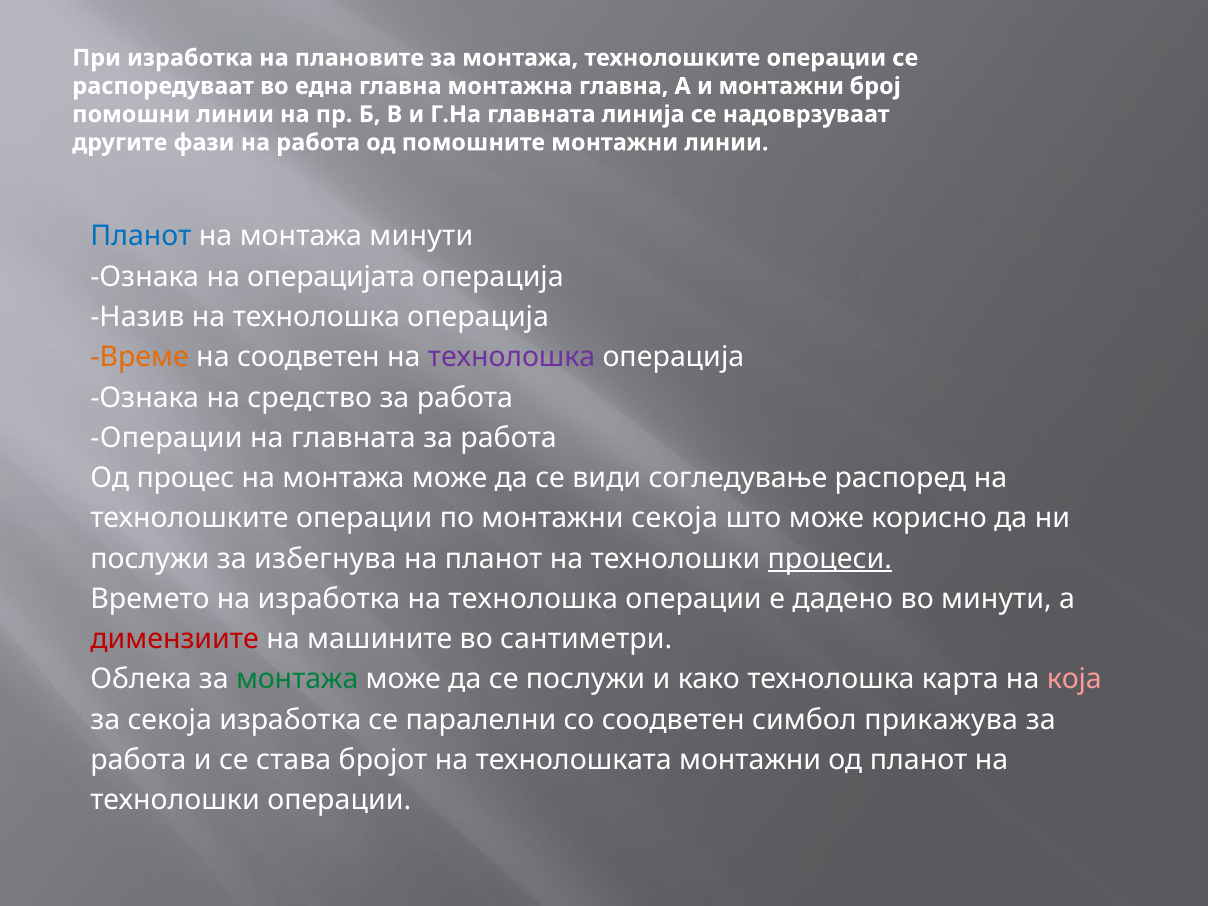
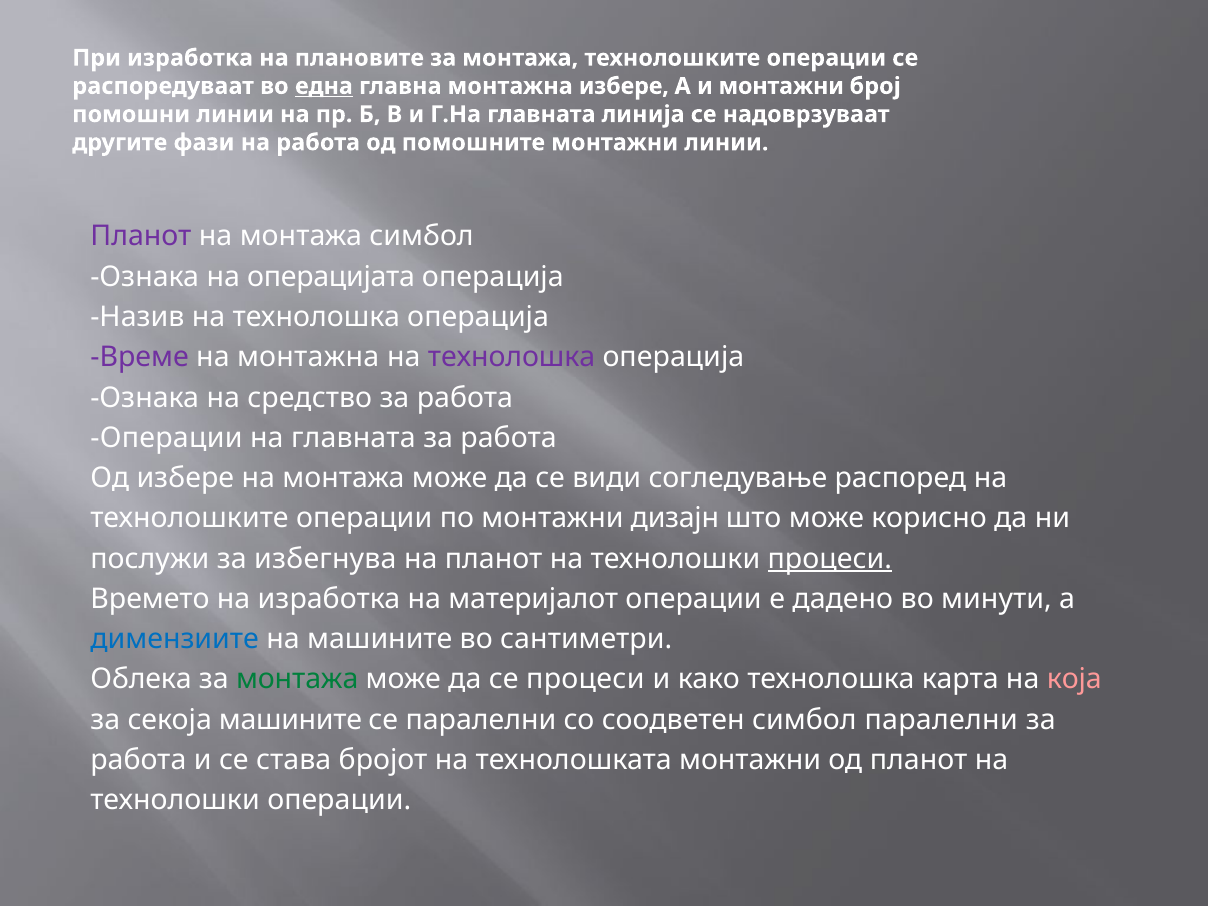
една underline: none -> present (324, 86)
монтажна главна: главна -> избере (624, 86)
Планот colour: blue -> purple (141, 236)
монтажа минути: минути -> симбол (422, 236)
Време colour: orange -> purple (140, 357)
на соодветен: соодветен -> монтажна (308, 357)
Од процес: процес -> избере (185, 478)
монтажни секоја: секоја -> дизајн (675, 518)
изработка на технолошка: технолошка -> материјалот (533, 599)
димензиите colour: red -> blue (175, 639)
се послужи: послужи -> процеси (585, 680)
секоја изработка: изработка -> машините (291, 720)
симбол прикажува: прикажува -> паралелни (941, 720)
